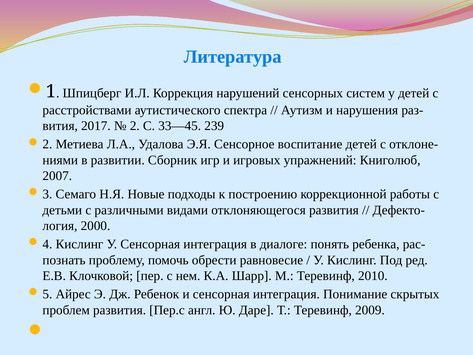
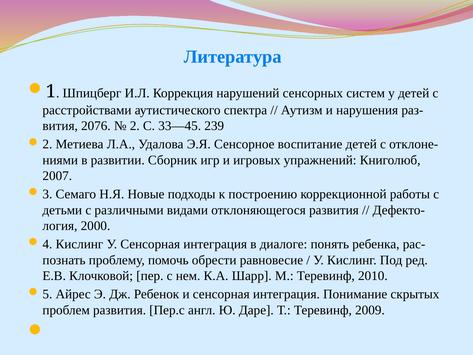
2017: 2017 -> 2076 (96, 126)
